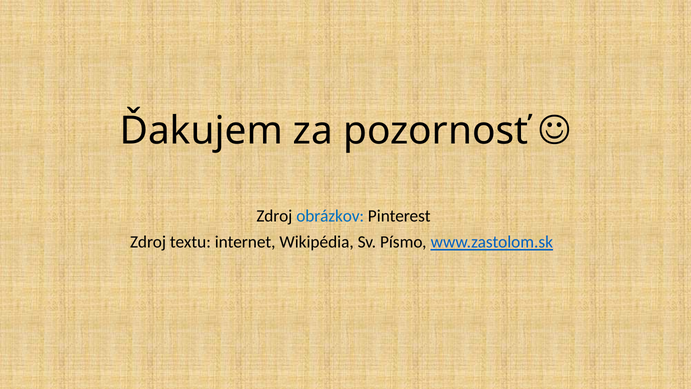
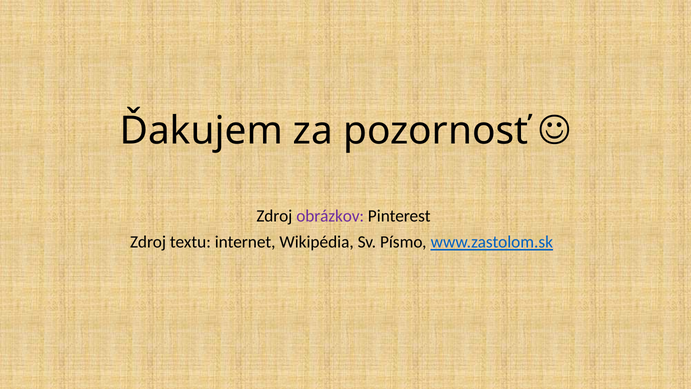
obrázkov colour: blue -> purple (330, 216)
